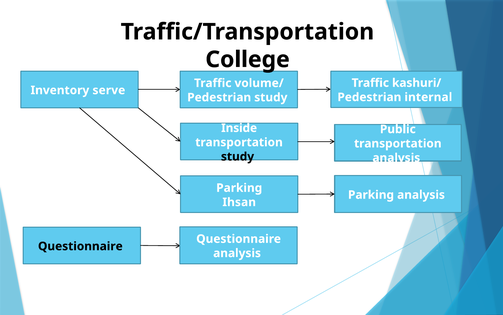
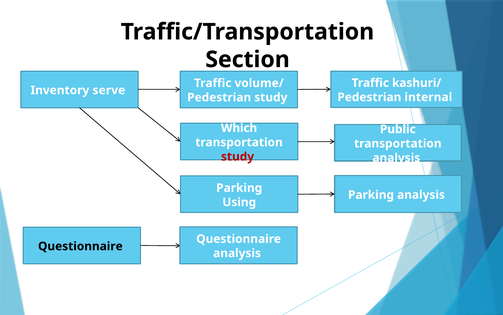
College: College -> Section (248, 59)
Inside: Inside -> Which (239, 128)
study colour: black -> red (237, 156)
Ihsan: Ihsan -> Using (239, 202)
